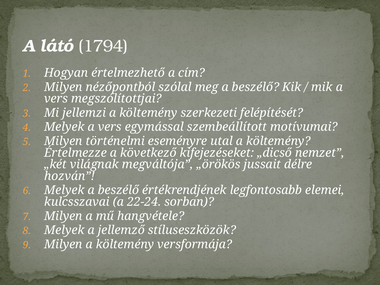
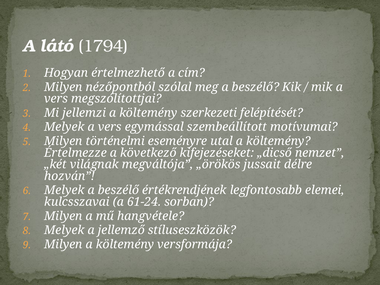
22-24: 22-24 -> 61-24 (144, 202)
